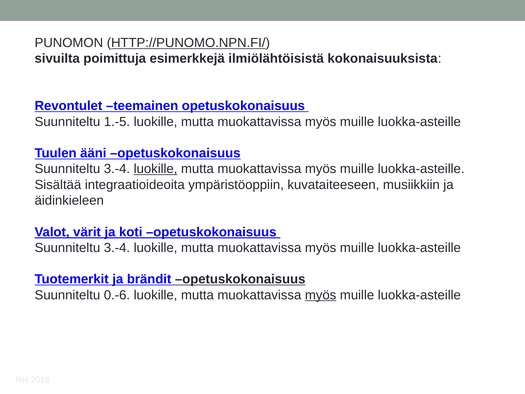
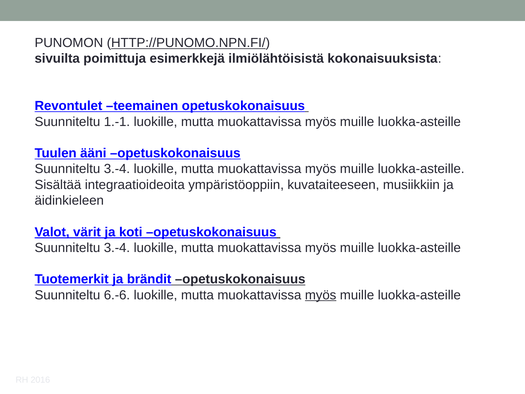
1.-5: 1.-5 -> 1.-1 (117, 122)
luokille underline: present -> none (156, 169)
0.-6: 0.-6 -> 6.-6 (117, 295)
